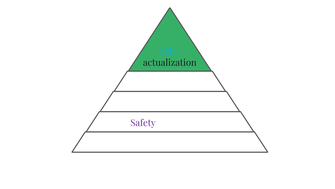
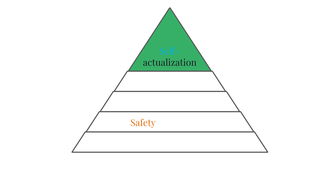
Safety colour: purple -> orange (143, 123)
